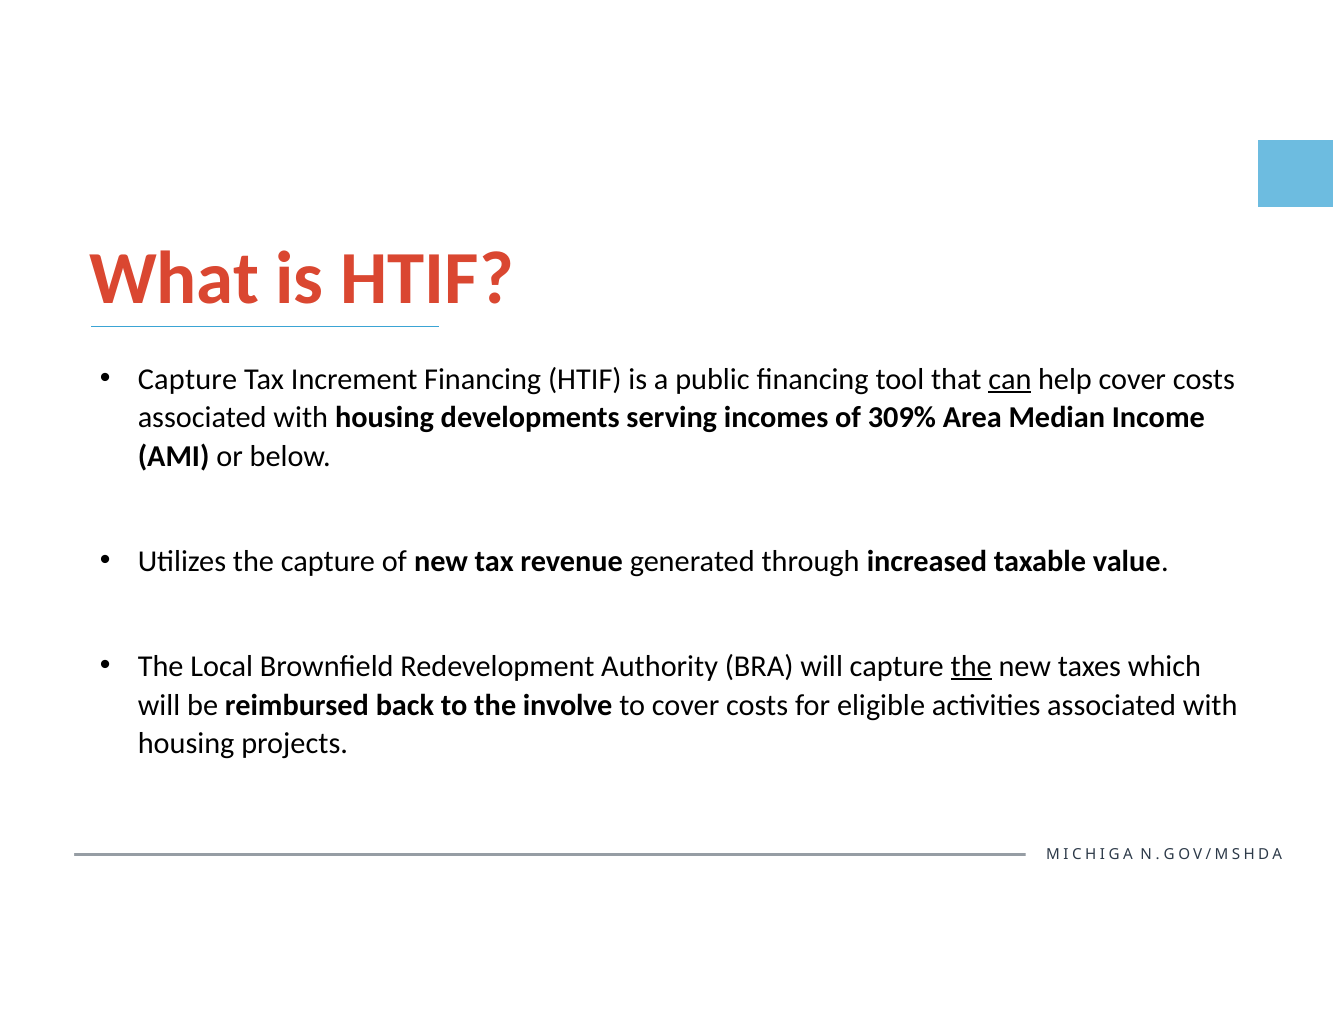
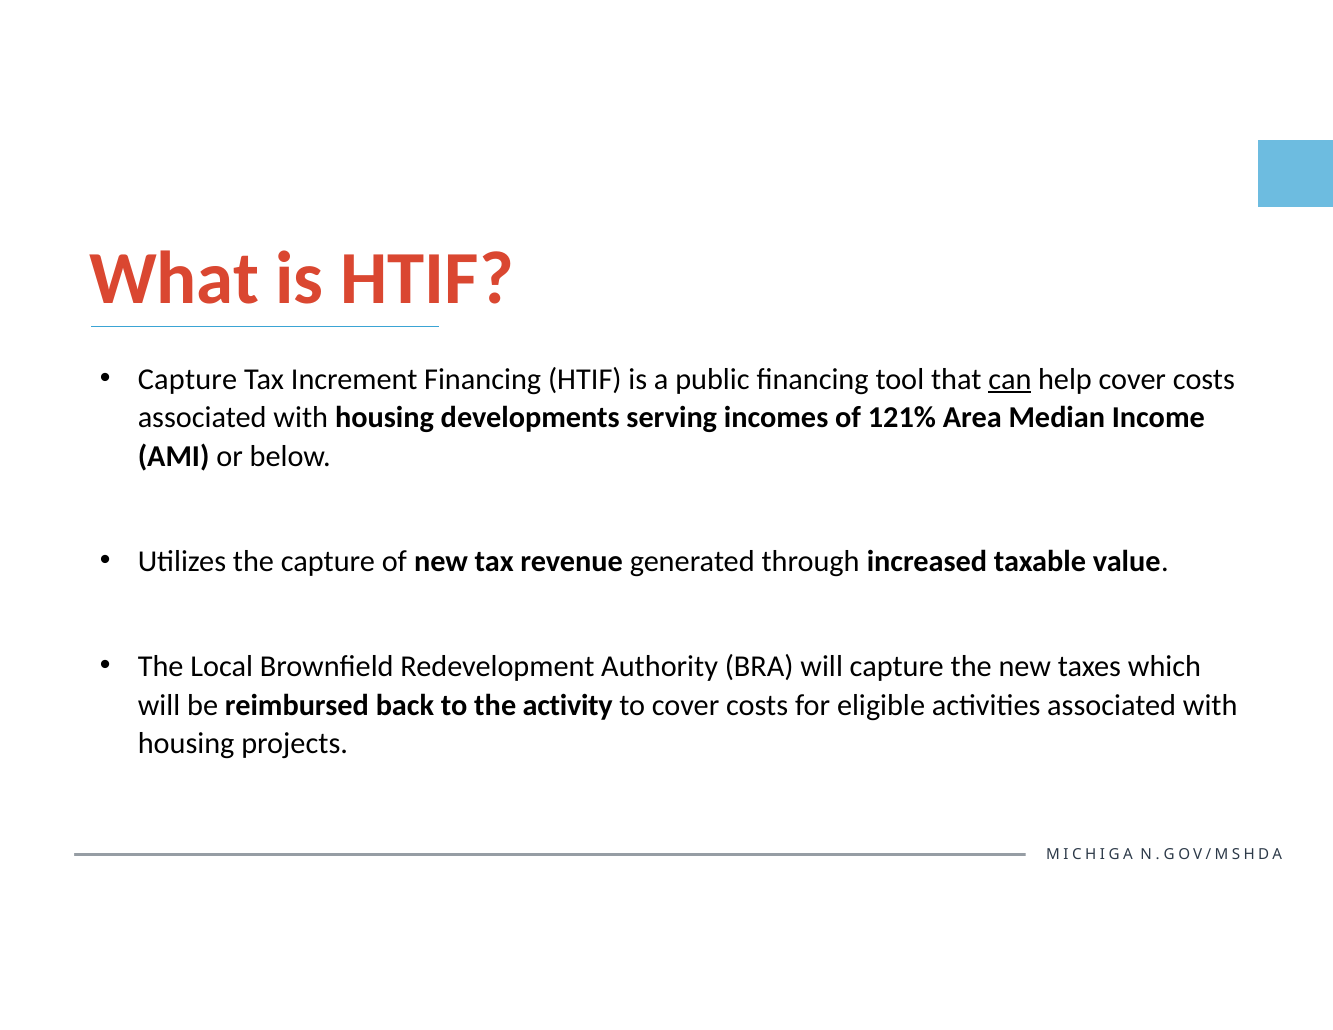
309%: 309% -> 121% (902, 418)
the underline: present -> none (971, 666)
involve: involve -> activity (568, 705)
